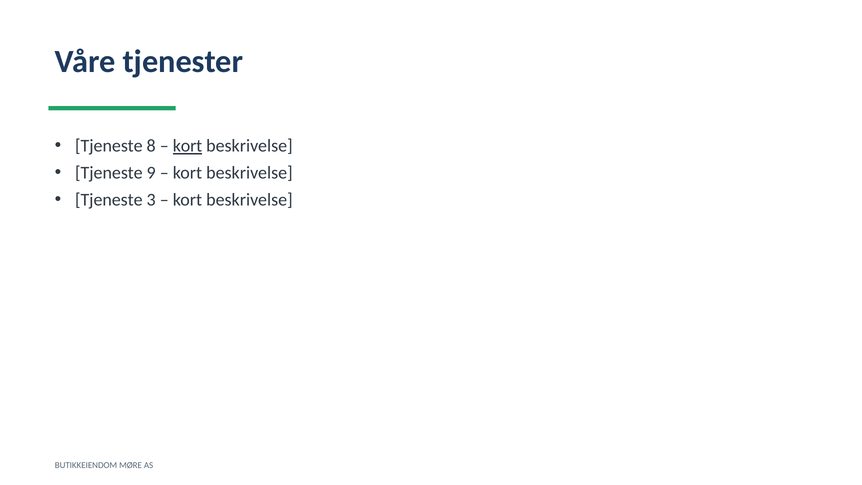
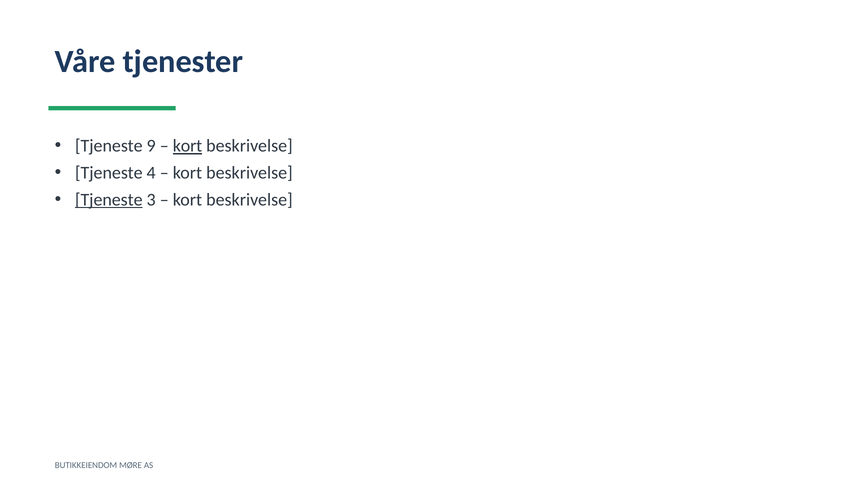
8: 8 -> 9 (151, 146)
9: 9 -> 4 (151, 173)
Tjeneste underline: none -> present (109, 200)
